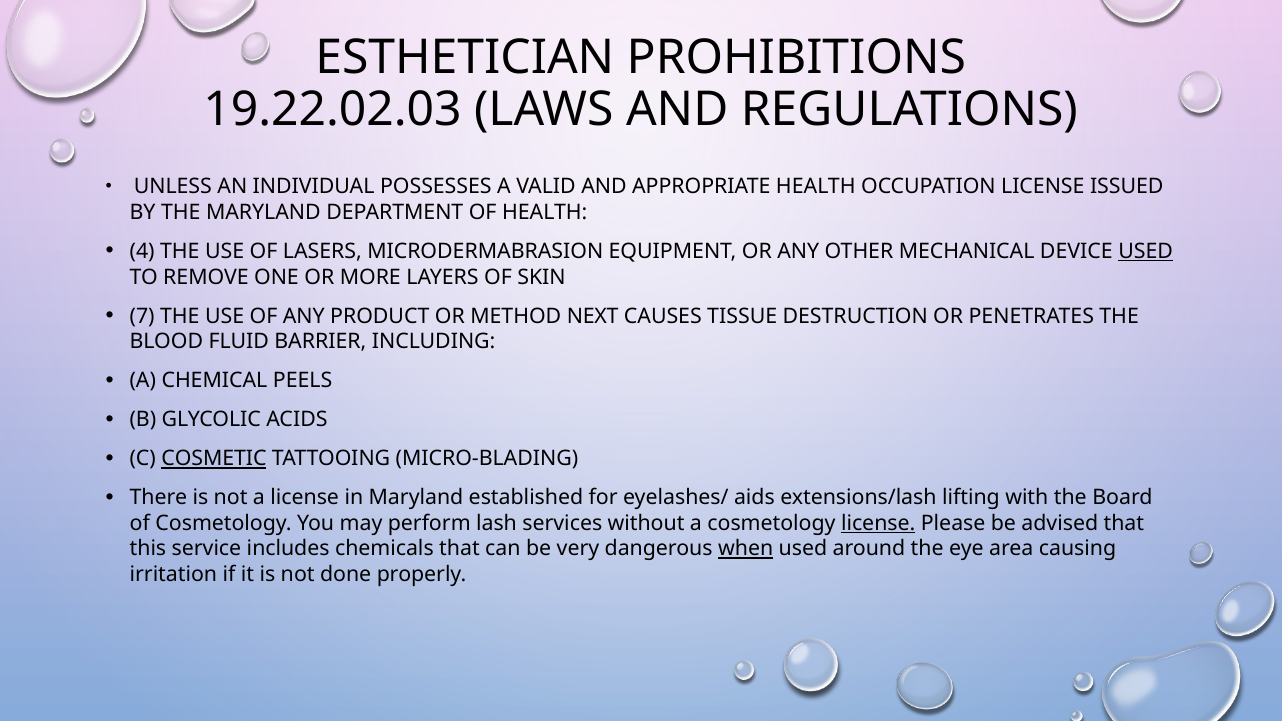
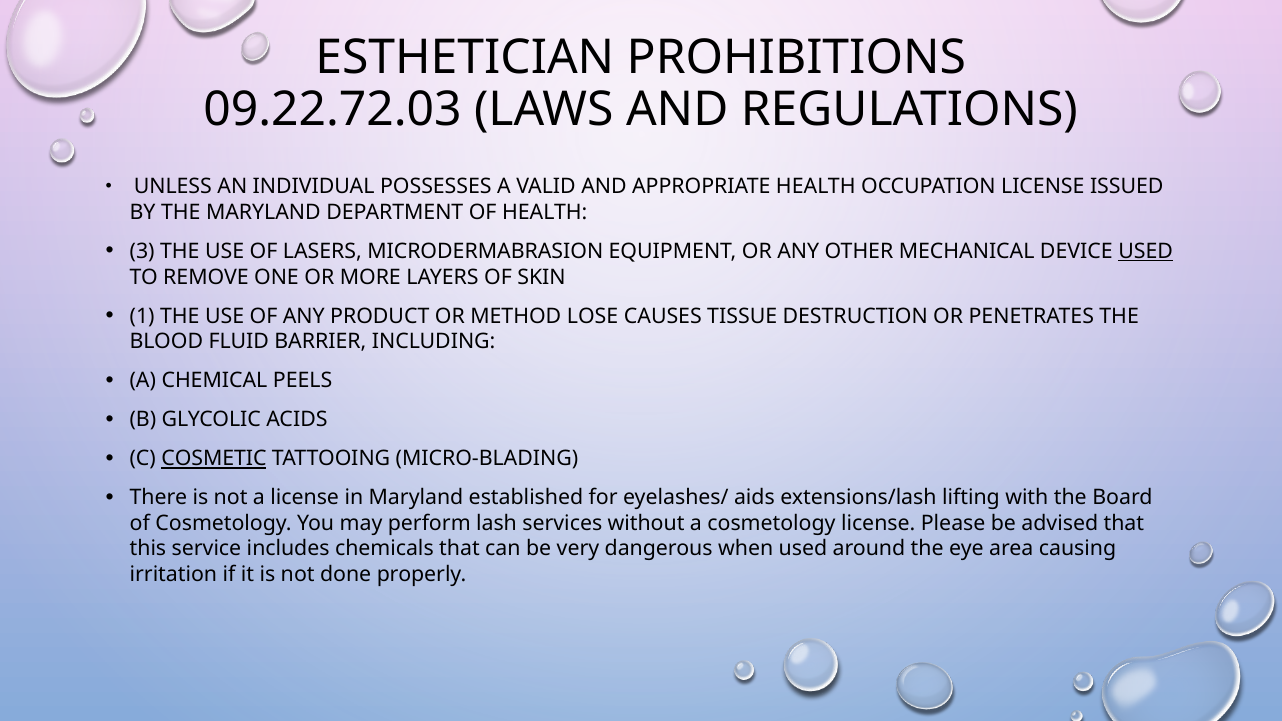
19.22.02.03: 19.22.02.03 -> 09.22.72.03 (333, 110)
4: 4 -> 3 (142, 252)
7: 7 -> 1 (142, 316)
NEXT: NEXT -> LOSE (593, 316)
license underline: present -> none (878, 523)
when underline: present -> none (746, 549)
